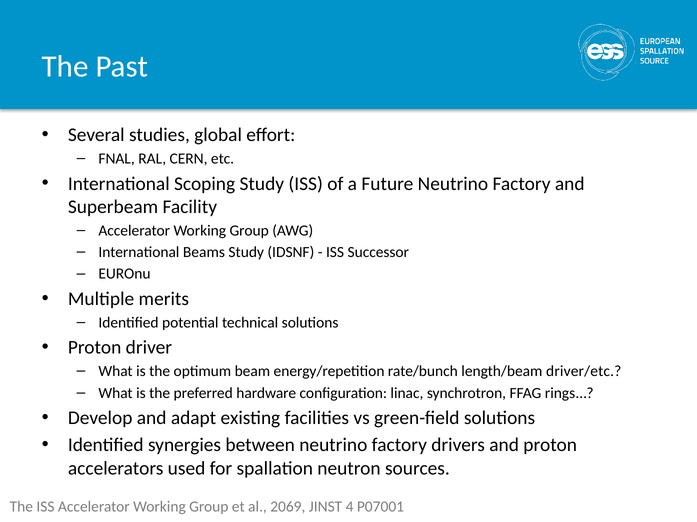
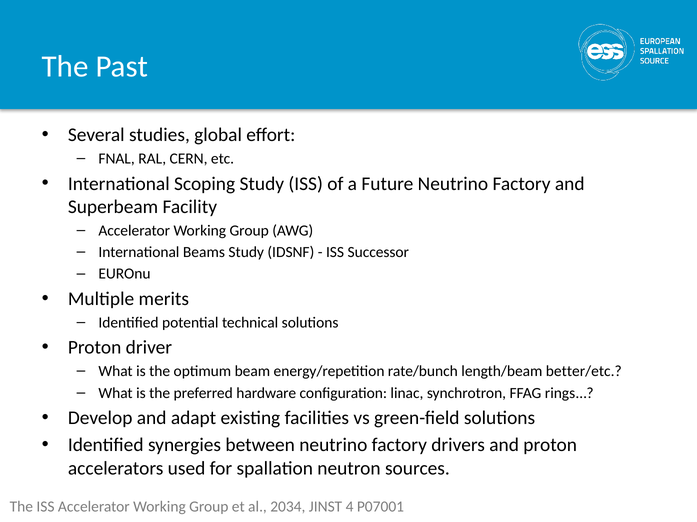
driver/etc: driver/etc -> better/etc (584, 372)
2069: 2069 -> 2034 (288, 507)
